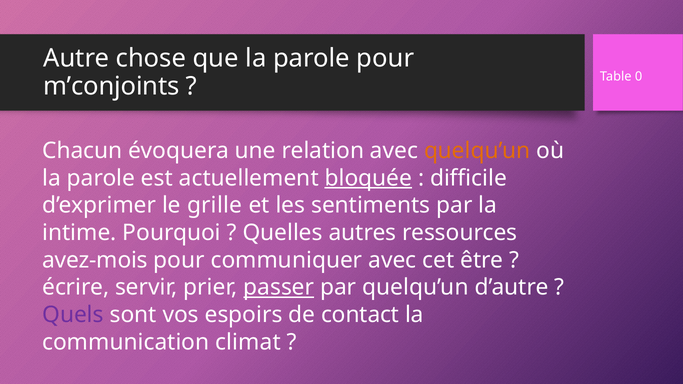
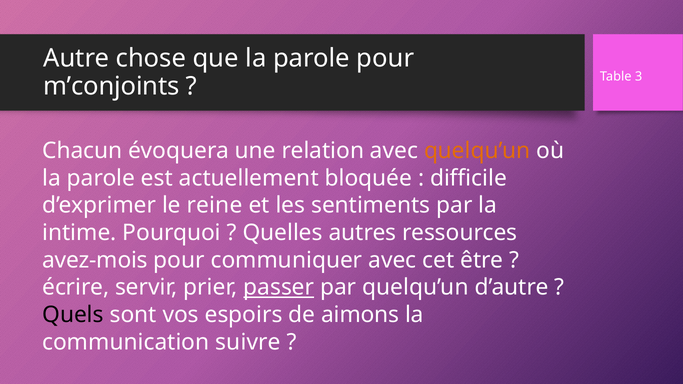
0: 0 -> 3 (639, 76)
bloquée underline: present -> none (368, 178)
grille: grille -> reine (215, 206)
Quels colour: purple -> black (73, 315)
contact: contact -> aimons (360, 315)
climat: climat -> suivre (248, 342)
